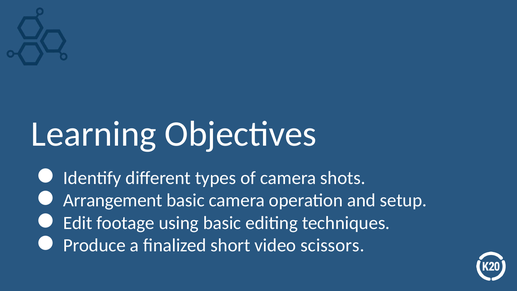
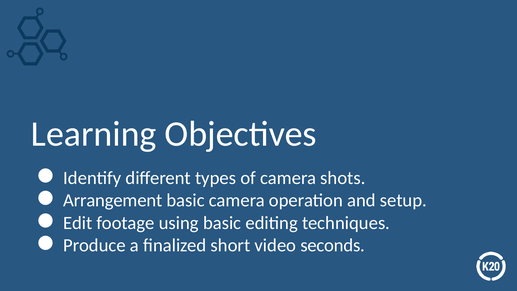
scissors: scissors -> seconds (333, 245)
